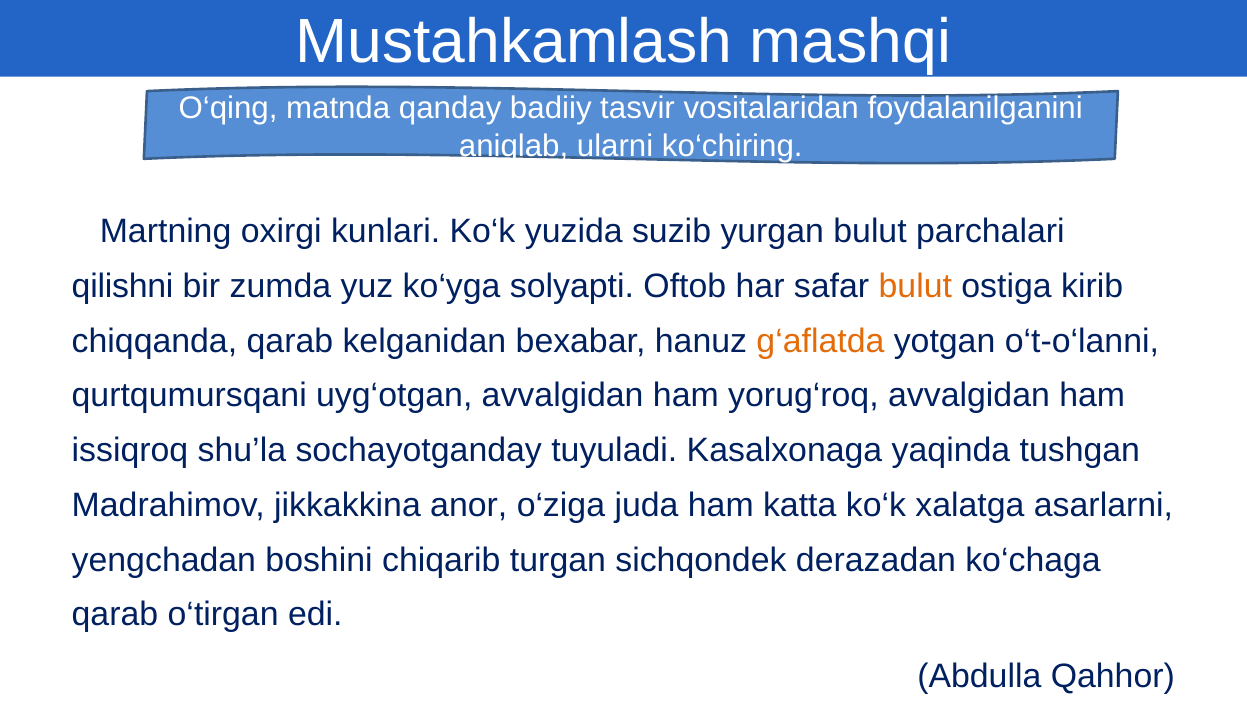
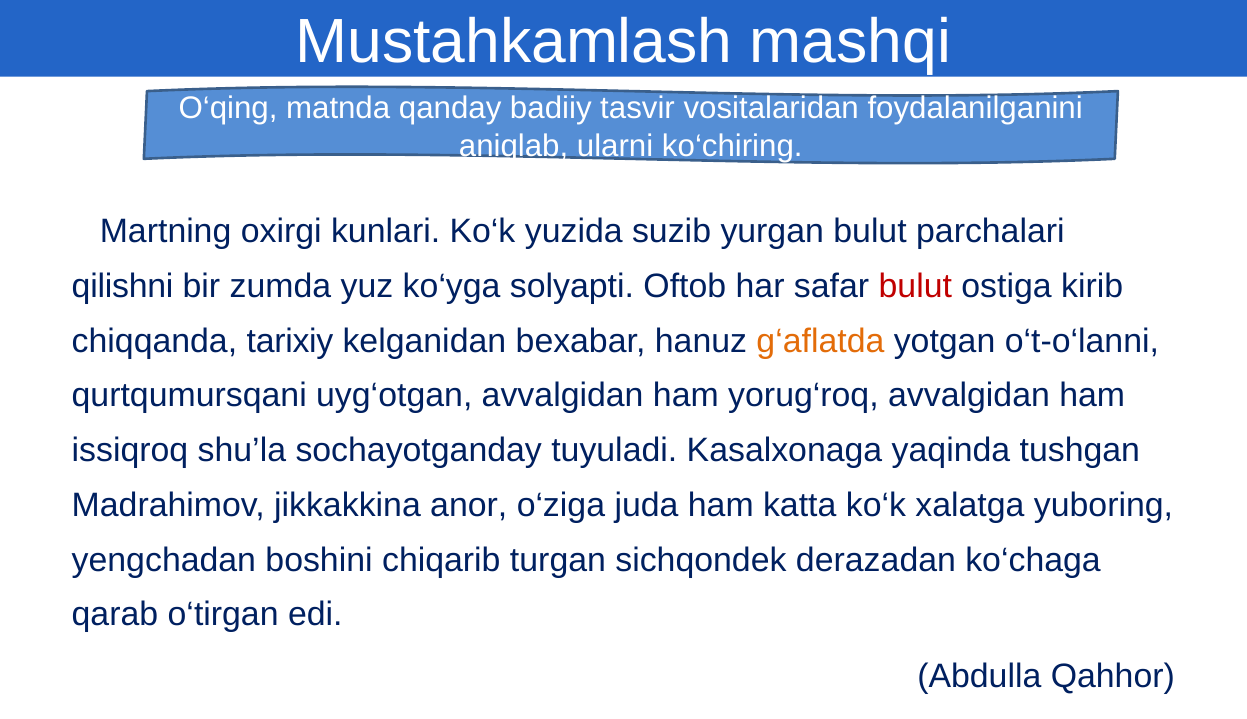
bulut colour: orange -> red (915, 286)
chiqqanda qarab: qarab -> tarixiy (290, 341)
asarlarni: asarlarni -> yuboring (1104, 505)
